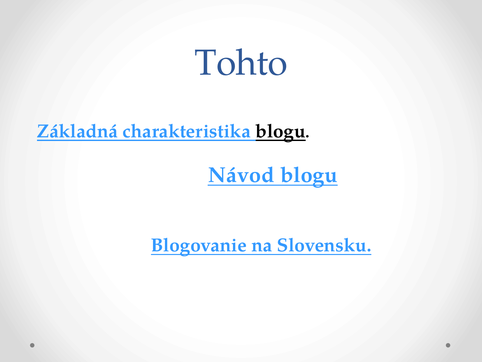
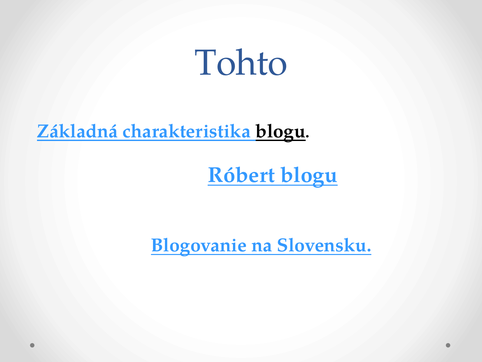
Návod: Návod -> Róbert (241, 175)
